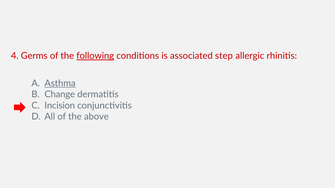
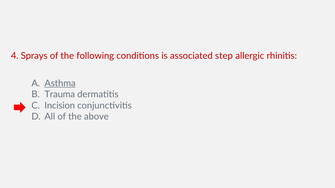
Germs: Germs -> Sprays (34, 56)
following underline: present -> none (95, 56)
Change: Change -> Trauma (60, 95)
